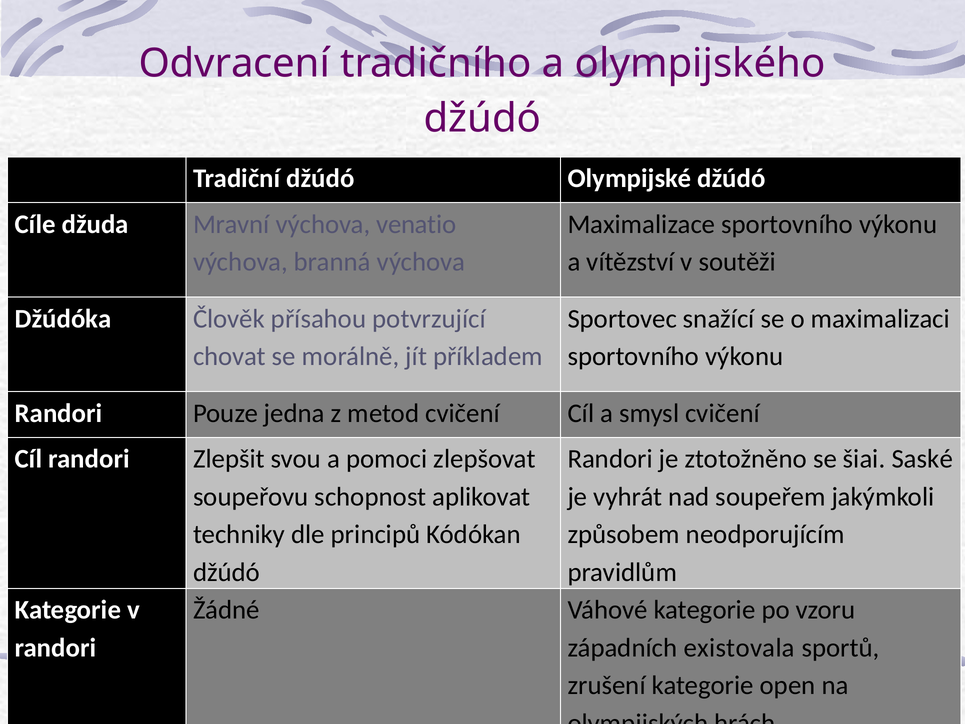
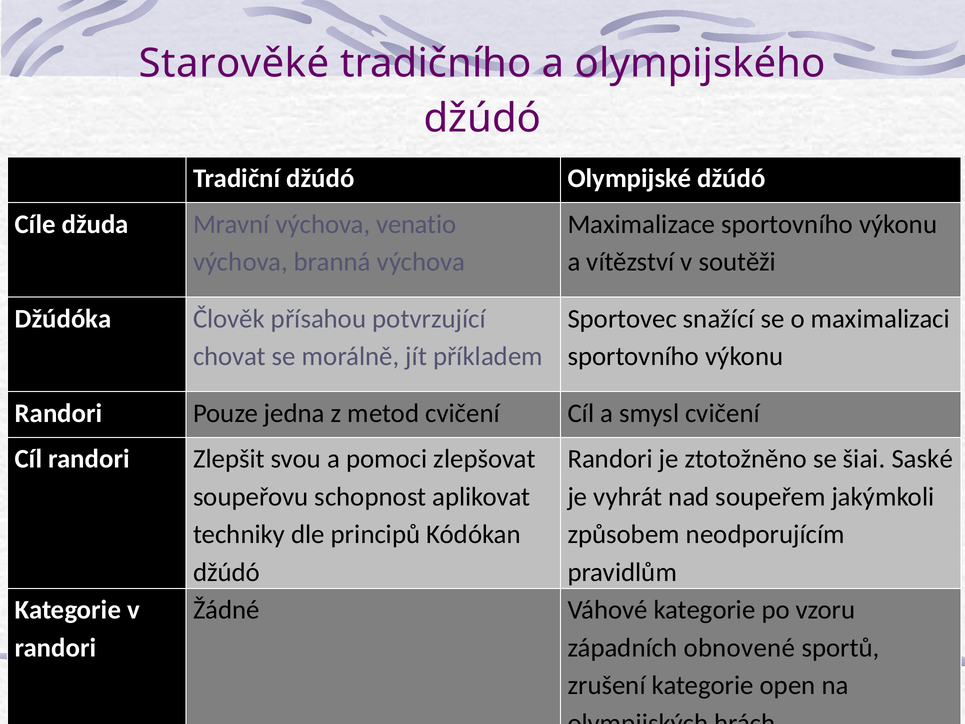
Odvracení: Odvracení -> Starověké (234, 64)
existovala: existovala -> obnovené (739, 648)
